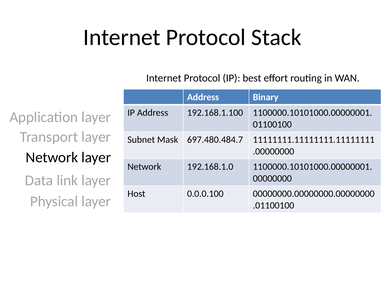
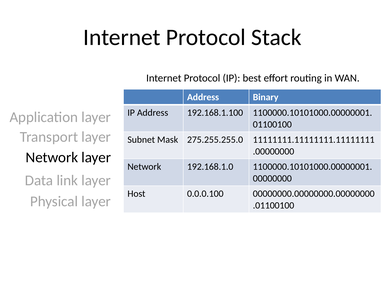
697.480.484.7: 697.480.484.7 -> 275.255.255.0 (215, 140)
